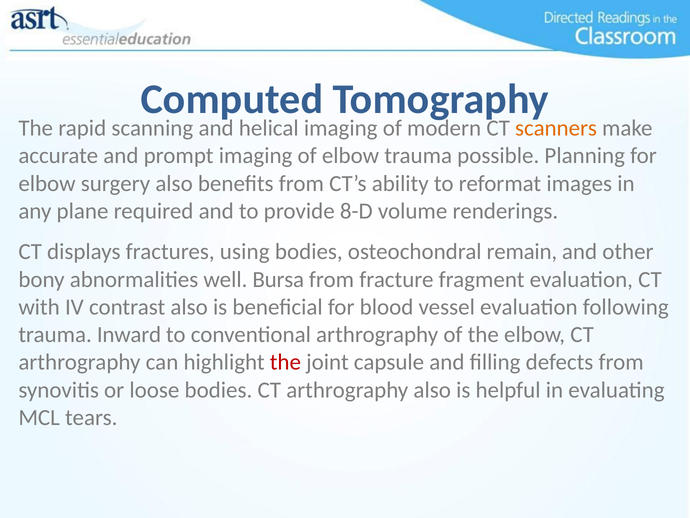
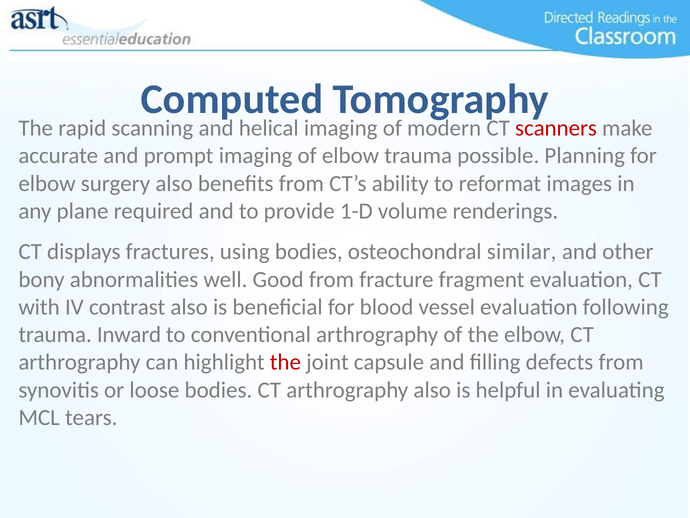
scanners colour: orange -> red (556, 128)
8-D: 8-D -> 1-D (356, 211)
remain: remain -> similar (522, 252)
Bursa: Bursa -> Good (278, 279)
